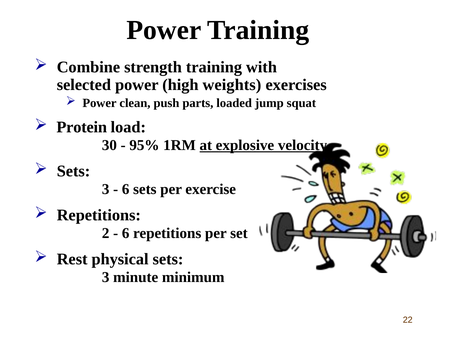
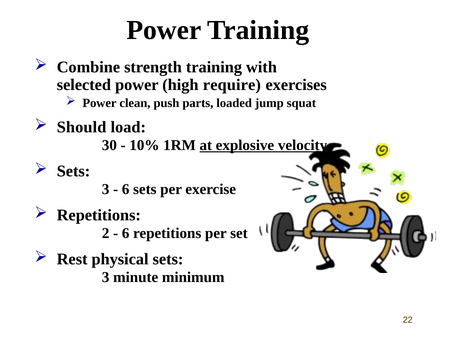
weights: weights -> require (232, 85)
Protein: Protein -> Should (82, 127)
95%: 95% -> 10% (144, 145)
